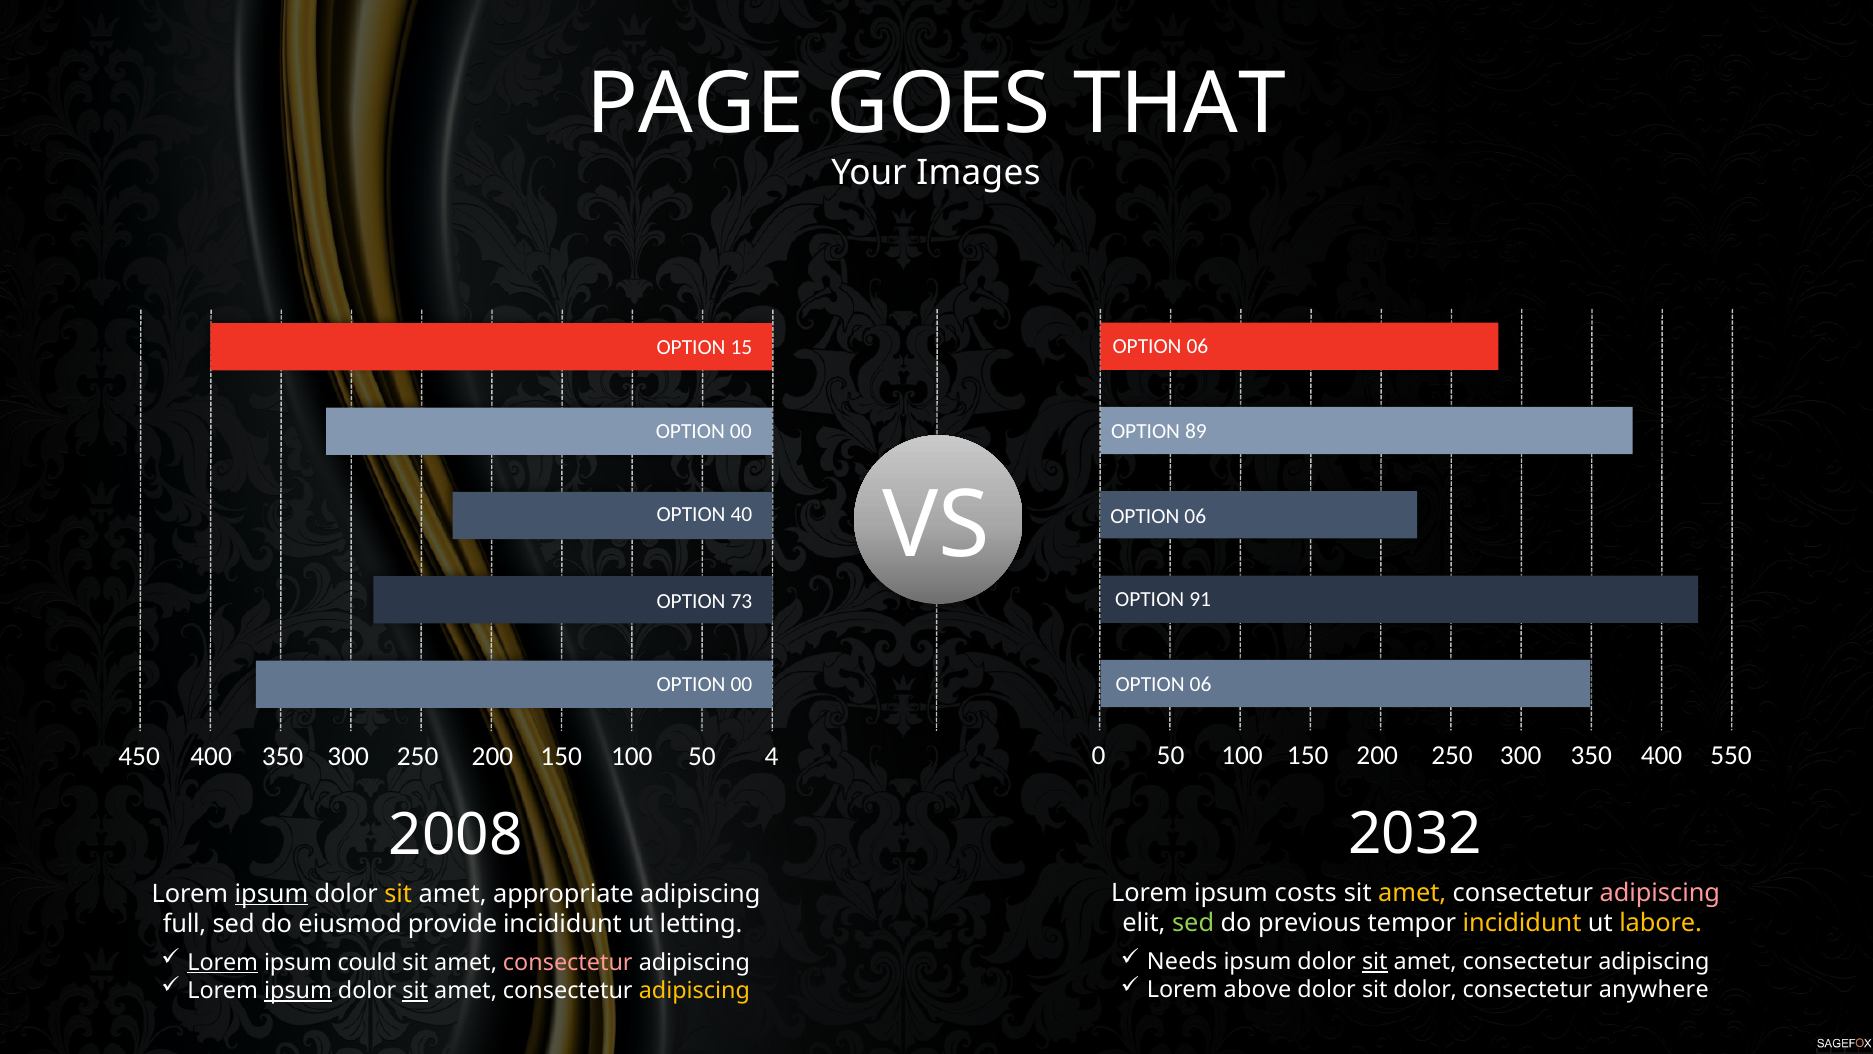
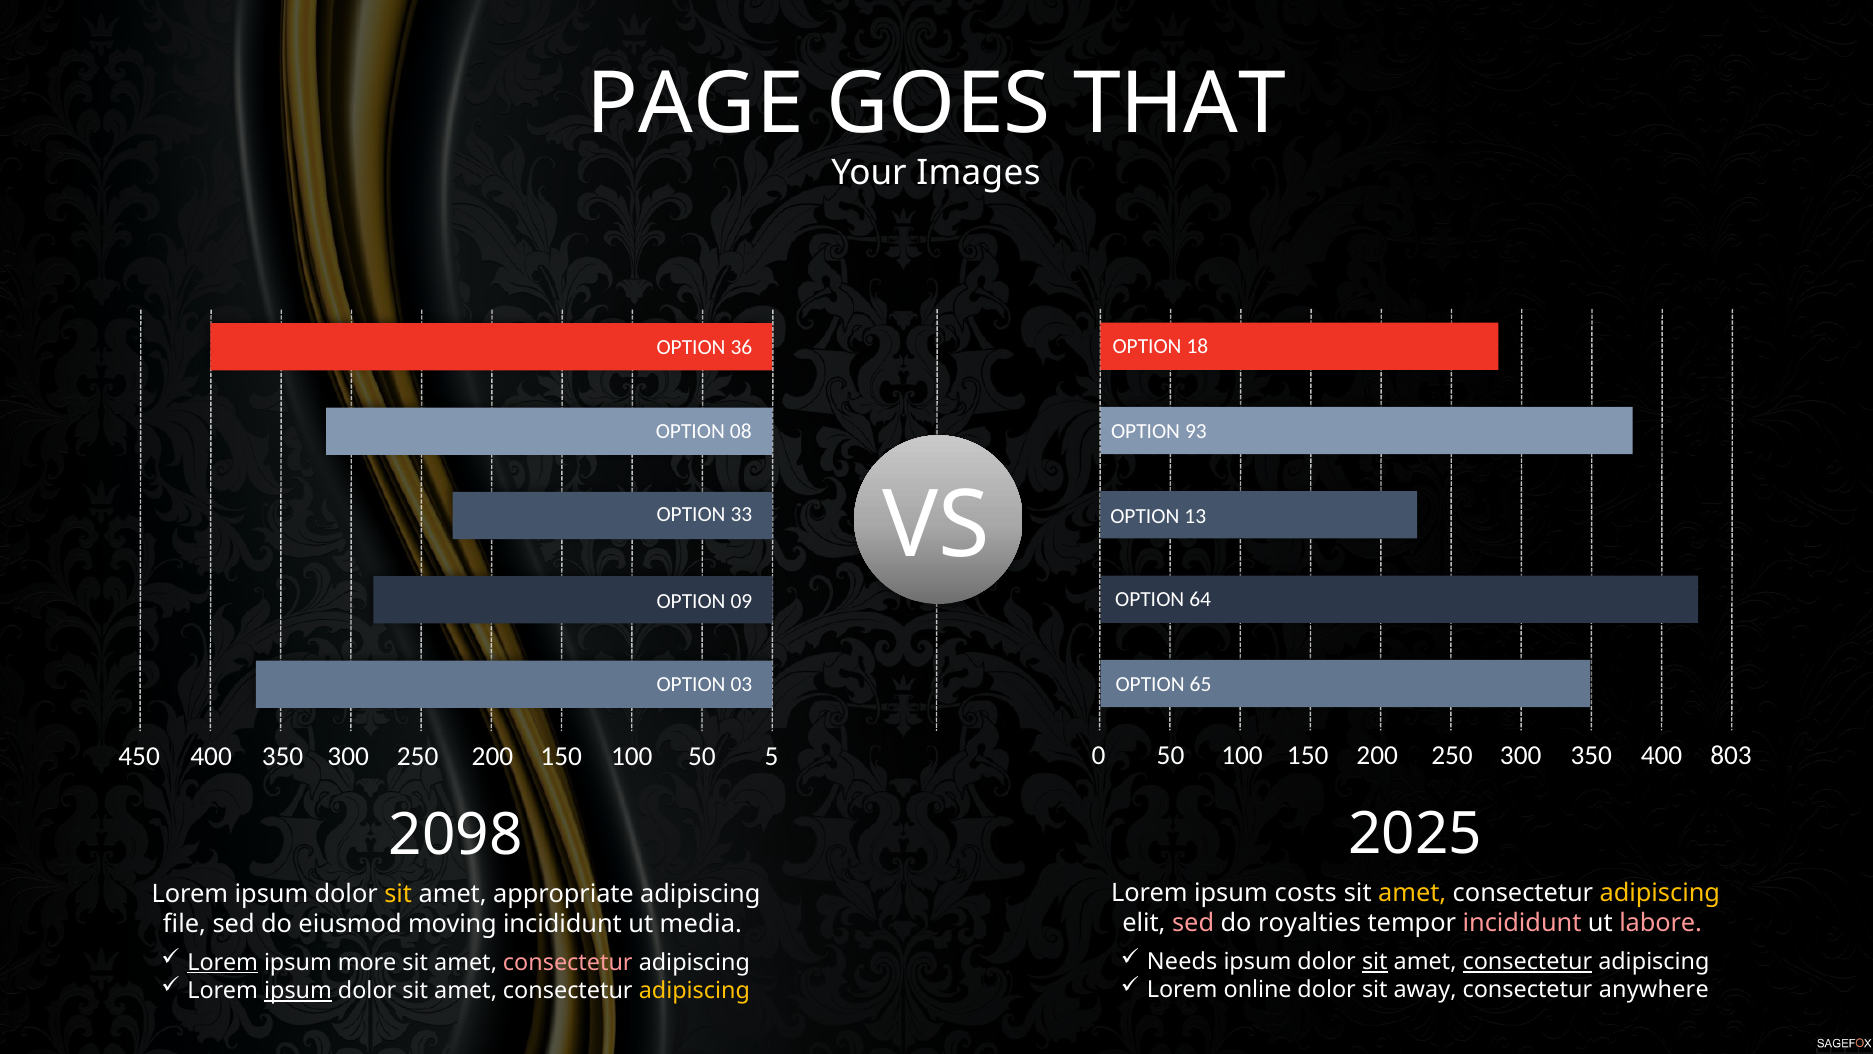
06: 06 -> 18 (1197, 346)
15: 15 -> 36 (741, 347)
00: 00 -> 08 (741, 431)
89: 89 -> 93 (1196, 432)
40: 40 -> 33 (741, 514)
06: 06 -> 13 (1195, 516)
91: 91 -> 64 (1200, 600)
73: 73 -> 09 (741, 601)
00: 00 -> 03 (741, 684)
06: 06 -> 65 (1201, 684)
550: 550 -> 803 (1731, 755)
4: 4 -> 5 (771, 756)
2032: 2032 -> 2025 (1415, 834)
2008: 2008 -> 2098 (456, 834)
adipiscing colour: pink -> yellow (1660, 893)
ipsum underline: present -> none (271, 893)
sed colour: light green -> pink (1193, 923)
previous: previous -> royalties (1310, 923)
incididunt colour: yellow -> pink (1522, 923)
labore colour: yellow -> pink (1661, 923)
full: full -> file (184, 924)
provide: provide -> moving (452, 924)
letting: letting -> media (701, 924)
consectetur underline: none -> present (1527, 962)
could: could -> more (367, 962)
above: above -> online (1258, 990)
sit dolor: dolor -> away (1425, 990)
sit underline: present -> none (415, 990)
